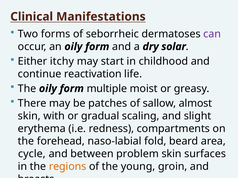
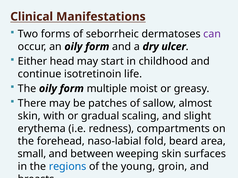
solar: solar -> ulcer (174, 47)
itchy: itchy -> head (62, 61)
reactivation: reactivation -> isotretinoin (93, 74)
cycle: cycle -> small (32, 154)
problem: problem -> weeping (138, 154)
regions colour: orange -> blue (68, 167)
